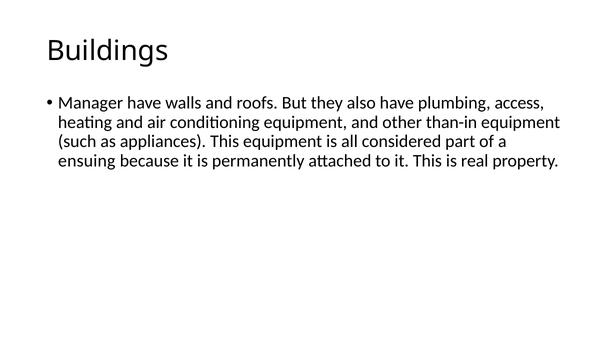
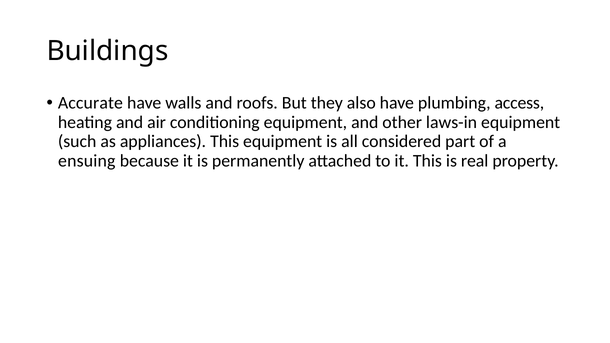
Manager: Manager -> Accurate (90, 103)
than-in: than-in -> laws-in (452, 122)
